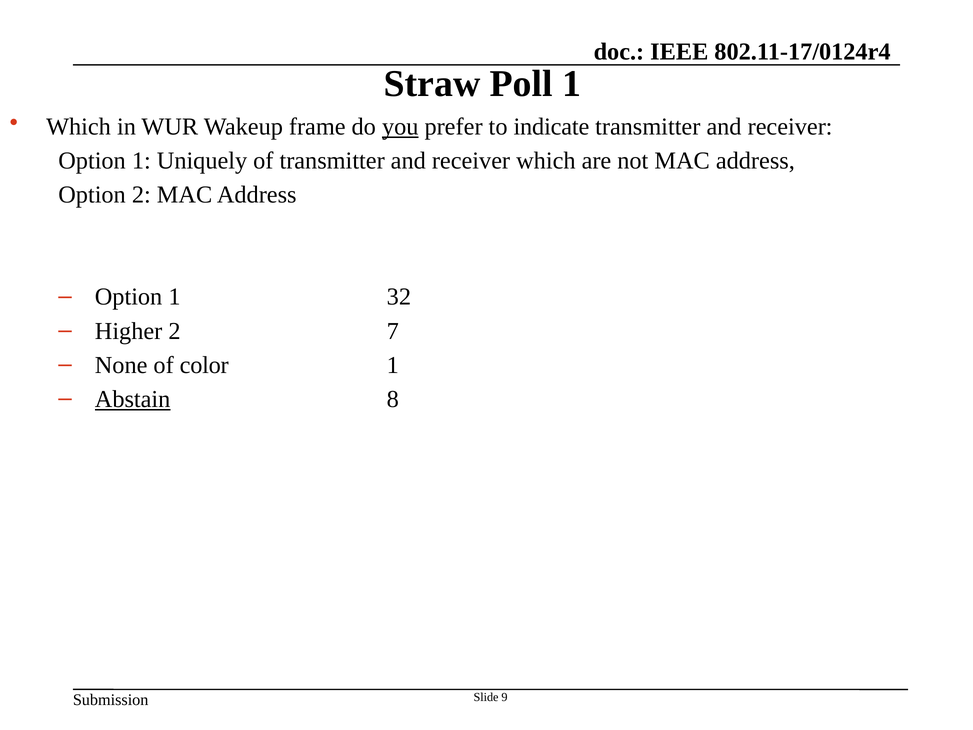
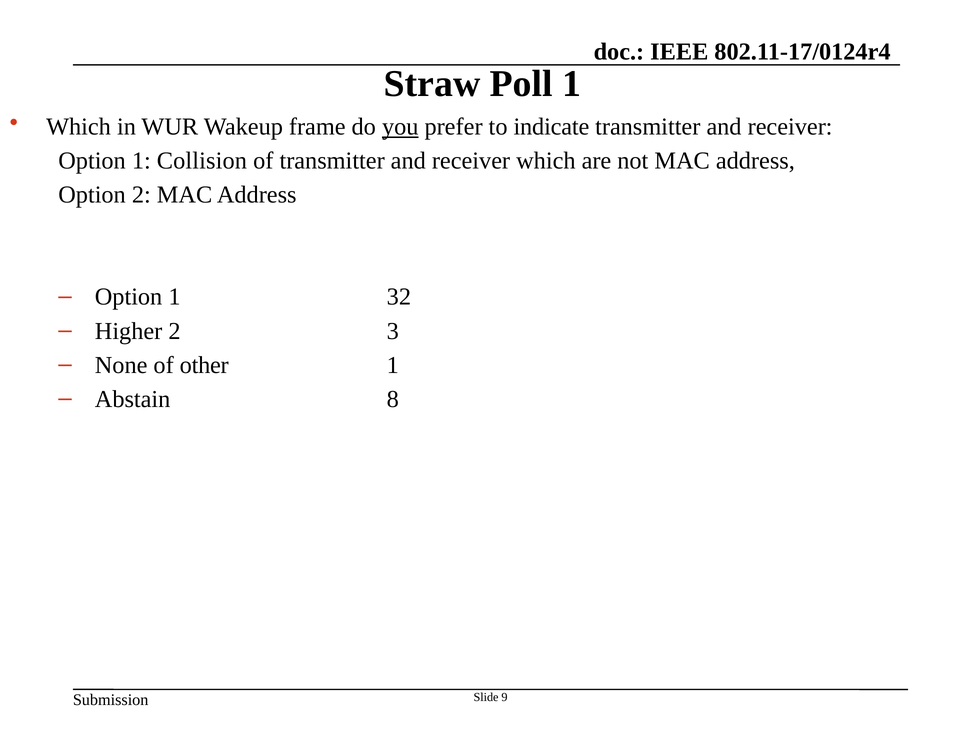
Uniquely: Uniquely -> Collision (202, 161)
7: 7 -> 3 (393, 331)
color: color -> other (204, 365)
Abstain underline: present -> none (133, 399)
